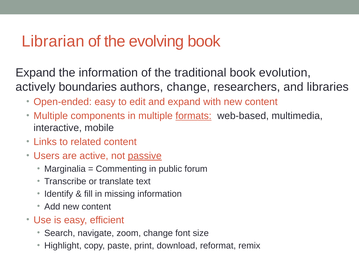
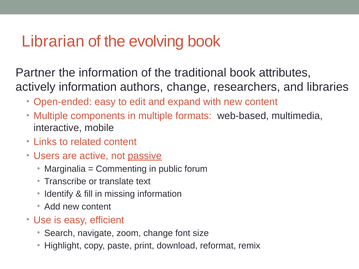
Expand: Expand -> Partner (35, 73)
evolution: evolution -> attributes (285, 73)
actively boundaries: boundaries -> information (88, 87)
formats underline: present -> none (194, 116)
